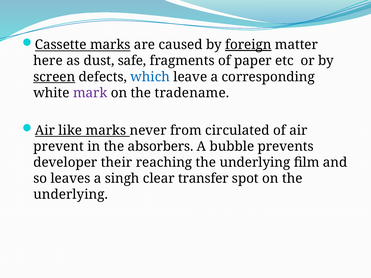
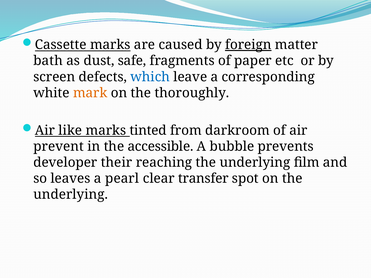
here: here -> bath (48, 61)
screen underline: present -> none (54, 77)
mark colour: purple -> orange (90, 93)
tradename: tradename -> thoroughly (192, 93)
never: never -> tinted (148, 130)
circulated: circulated -> darkroom (237, 130)
absorbers: absorbers -> accessible (160, 147)
singh: singh -> pearl (122, 179)
